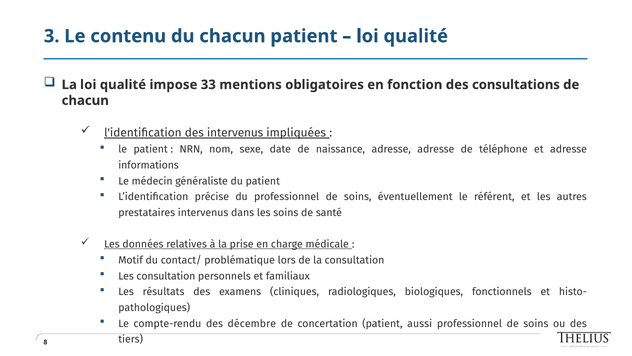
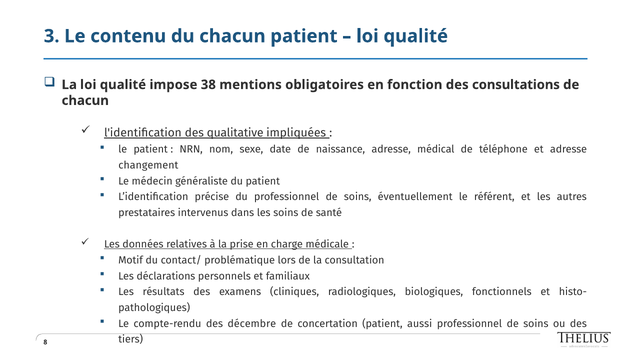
33: 33 -> 38 (208, 85)
des intervenus: intervenus -> qualitative (235, 133)
adresse adresse: adresse -> médical (436, 149)
informations: informations -> changement (148, 165)
Les consultation: consultation -> déclarations (166, 276)
